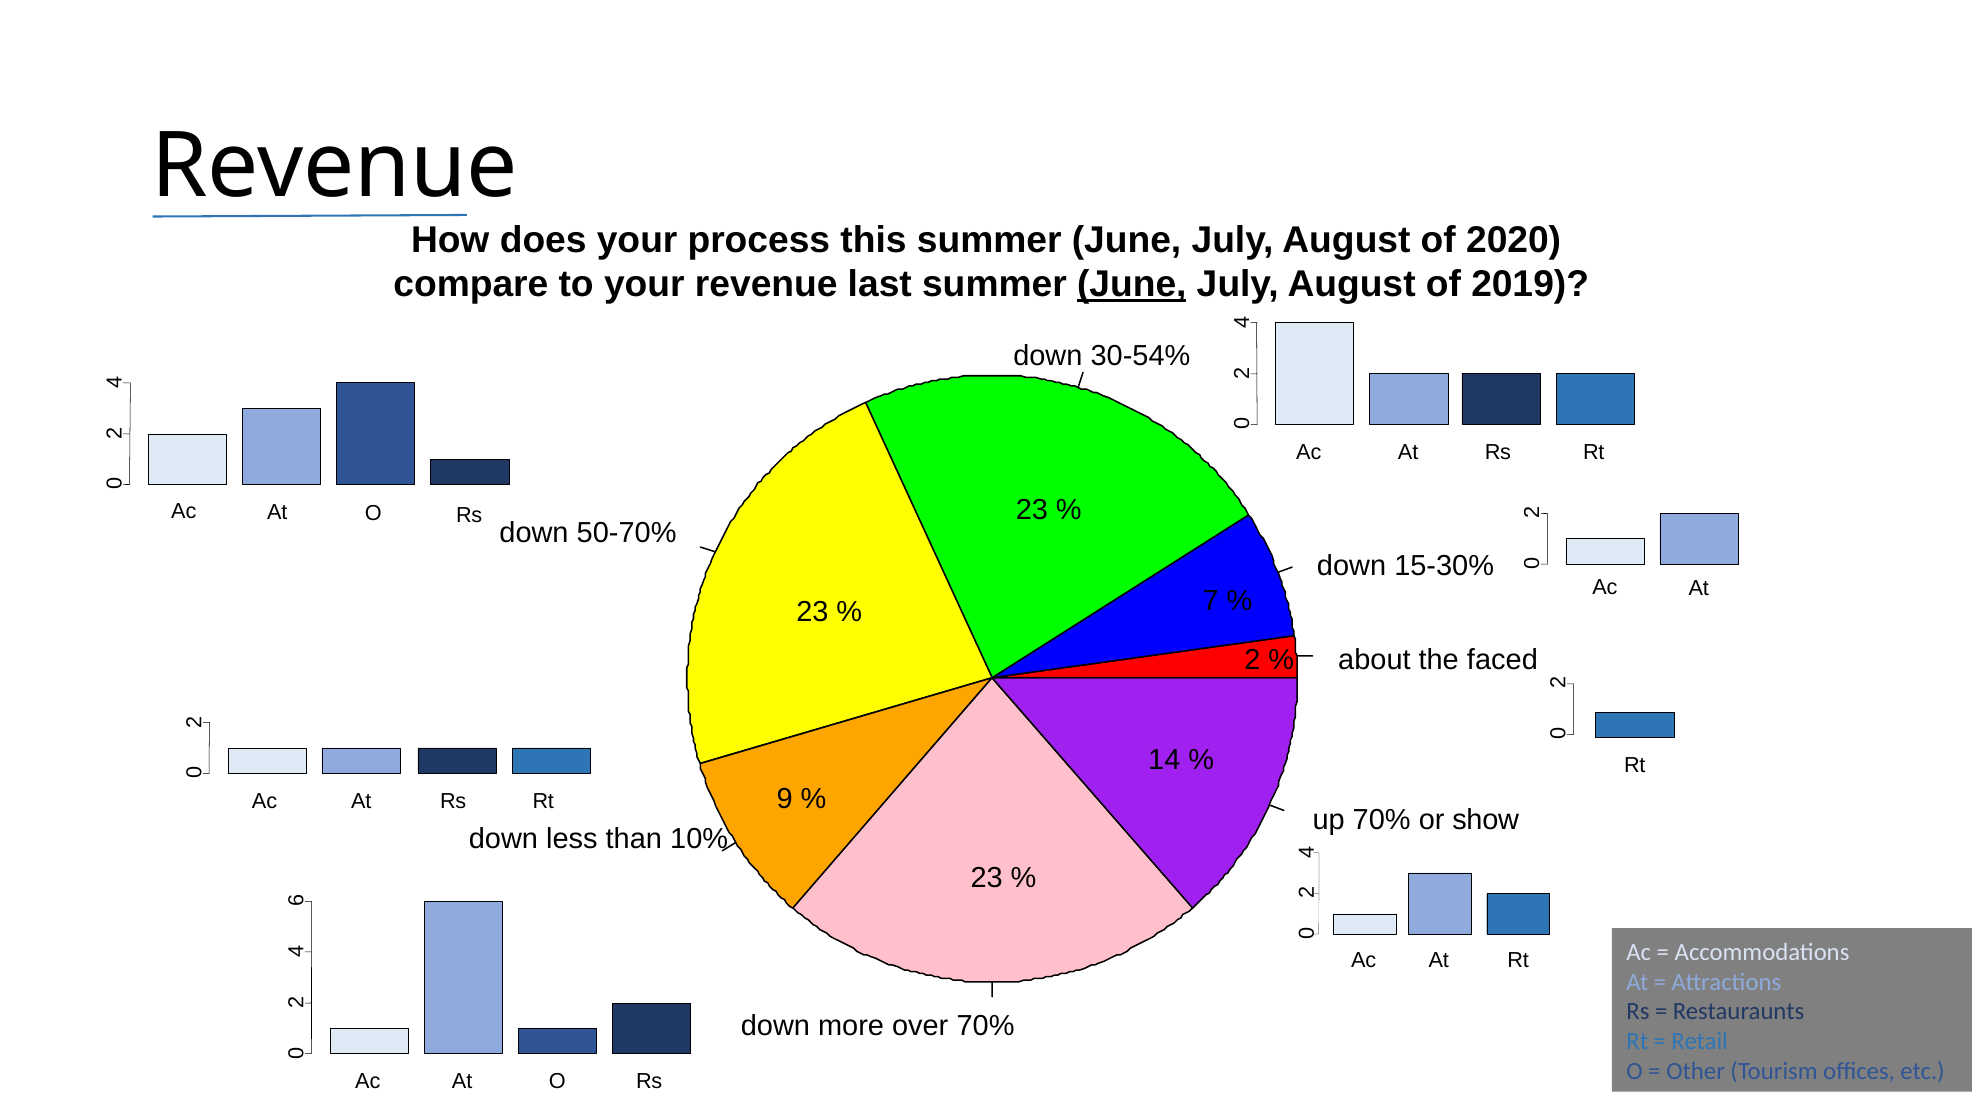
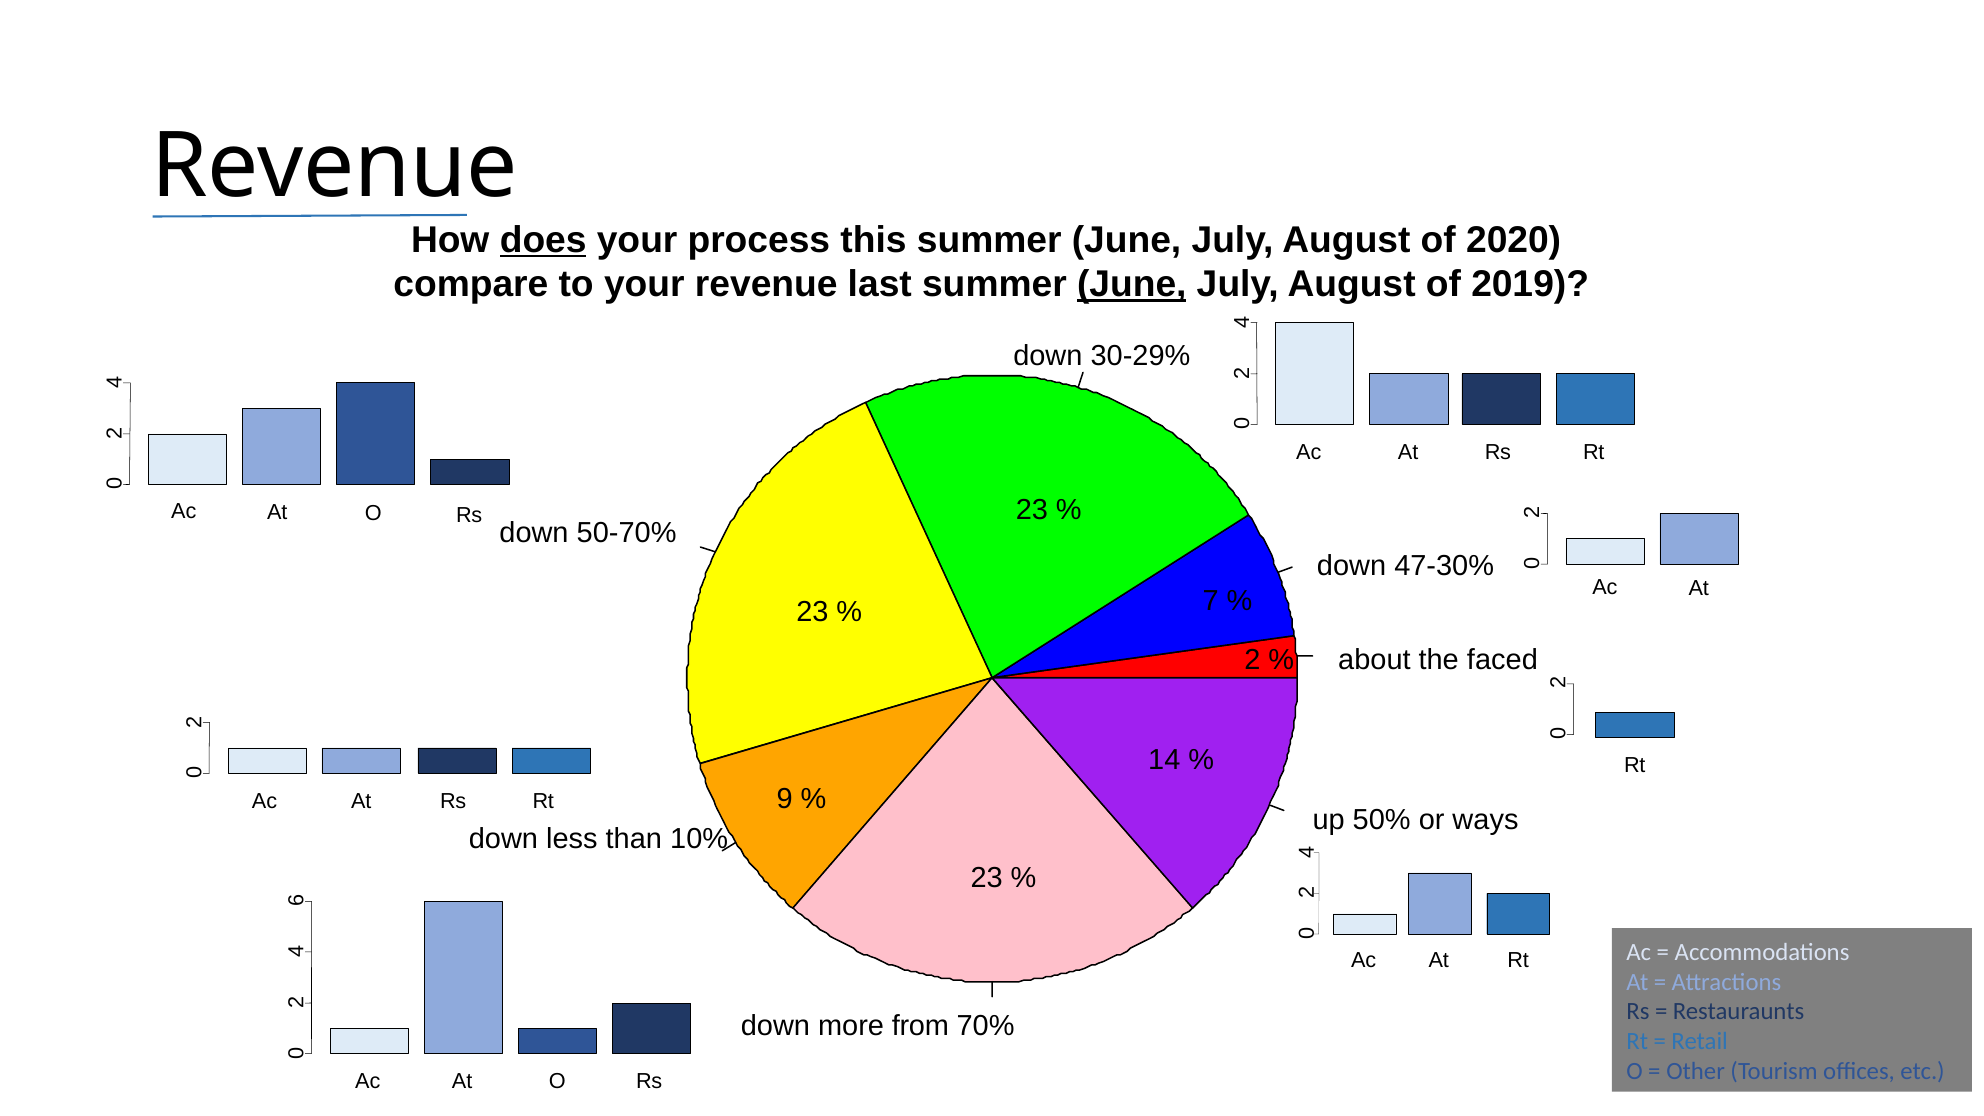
does underline: none -> present (543, 240)
30-54%: 30-54% -> 30-29% (1140, 356)
15-30%: 15-30% -> 47-30% (1444, 566)
up 70%: 70% -> 50% (1382, 820)
show: show -> ways (1485, 820)
over: over -> from (920, 1026)
